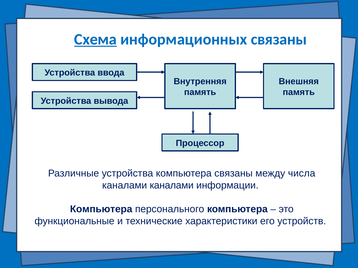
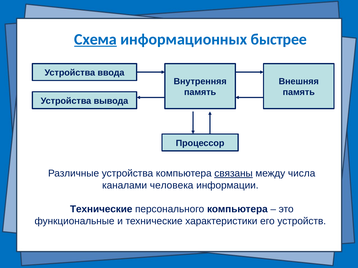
информационных связаны: связаны -> быстрее (279, 40)
связаны underline: none -> present (234, 174)
каналами каналами: каналами -> человека (172, 186)
Компьютера: Компьютера -> Технические (101, 210)
